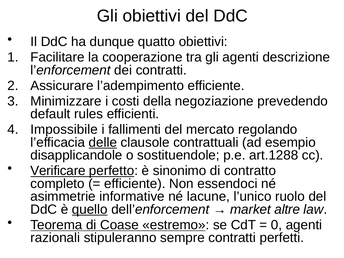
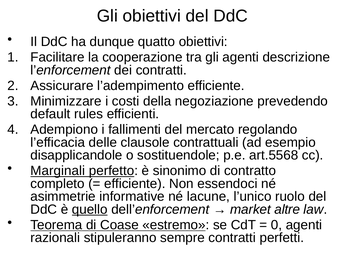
Impossibile: Impossibile -> Adempiono (64, 130)
delle underline: present -> none (103, 142)
art.1288: art.1288 -> art.5568 (274, 155)
Verificare: Verificare -> Marginali (58, 171)
